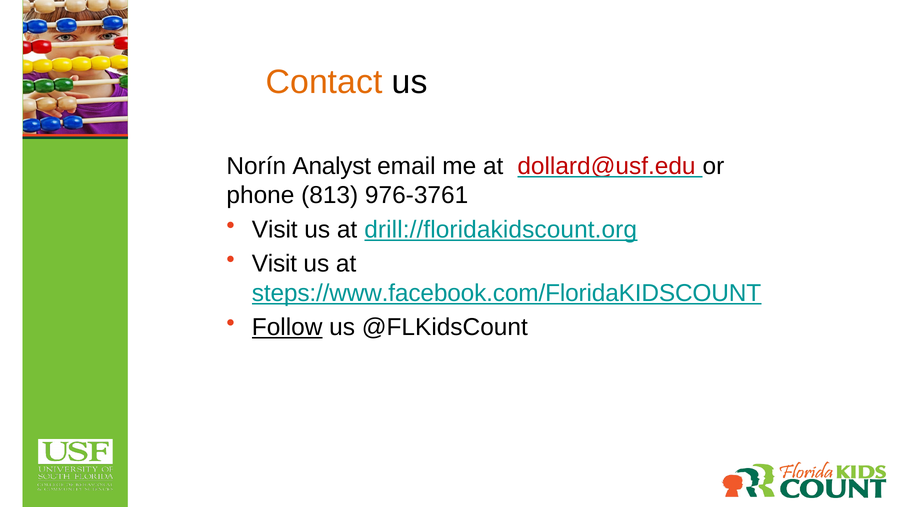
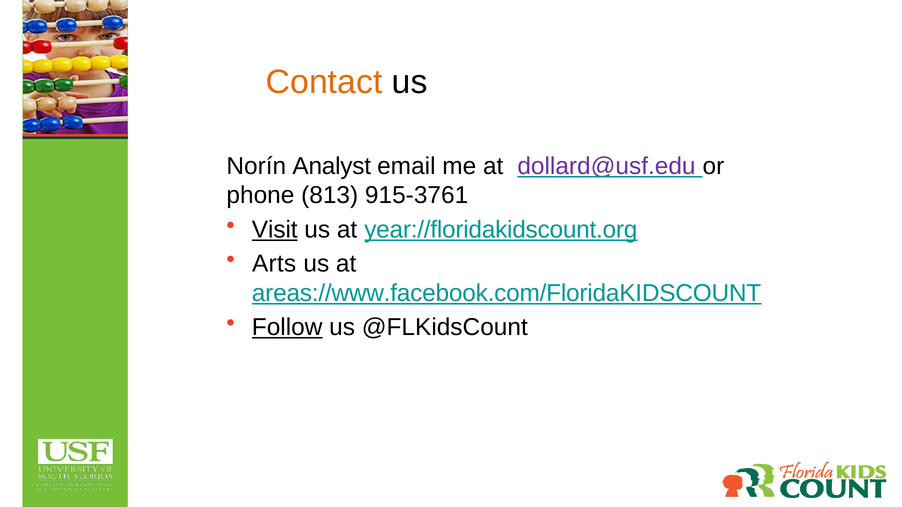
dollard@usf.edu colour: red -> purple (606, 166)
976-3761: 976-3761 -> 915-3761 (417, 196)
Visit underline: none -> present (275, 230)
drill://floridakidscount.org: drill://floridakidscount.org -> year://floridakidscount.org (501, 230)
Visit: Visit -> Arts (274, 264)
steps://www.facebook.com/FloridaKIDSCOUNT: steps://www.facebook.com/FloridaKIDSCOUNT -> areas://www.facebook.com/FloridaKIDSCOUNT (507, 293)
